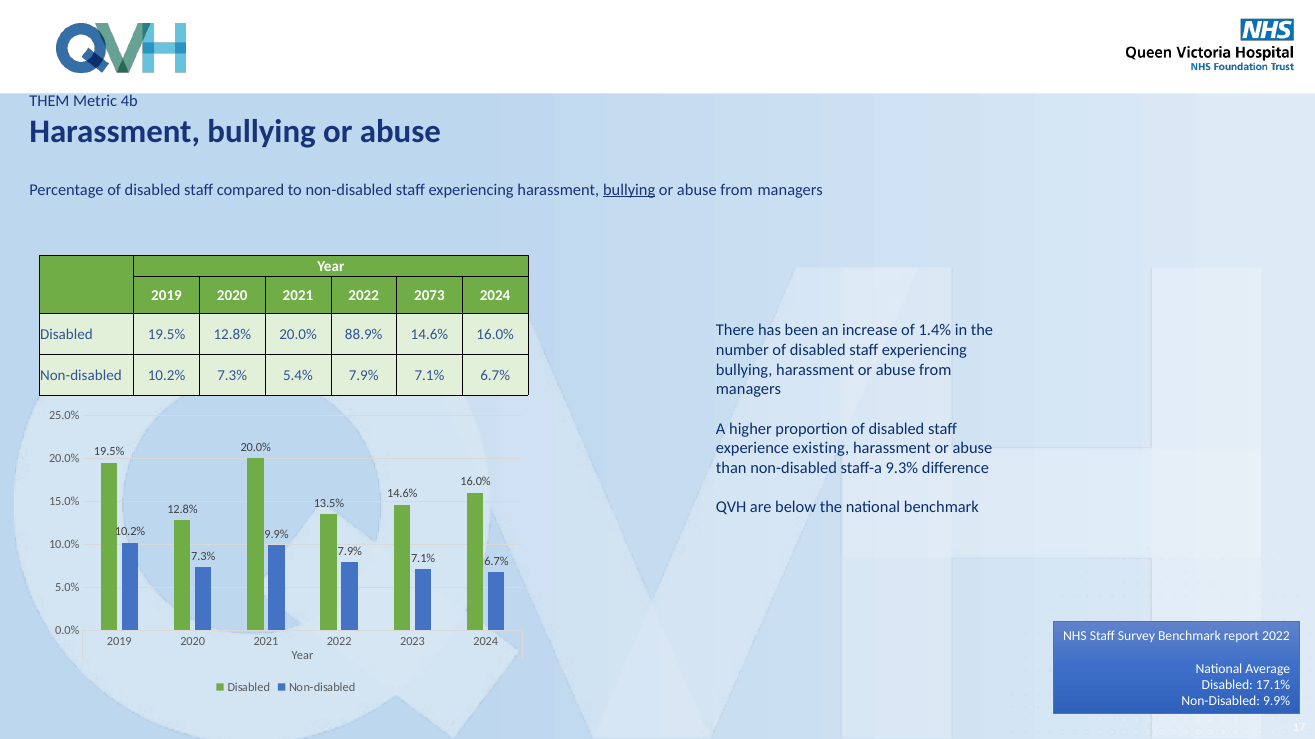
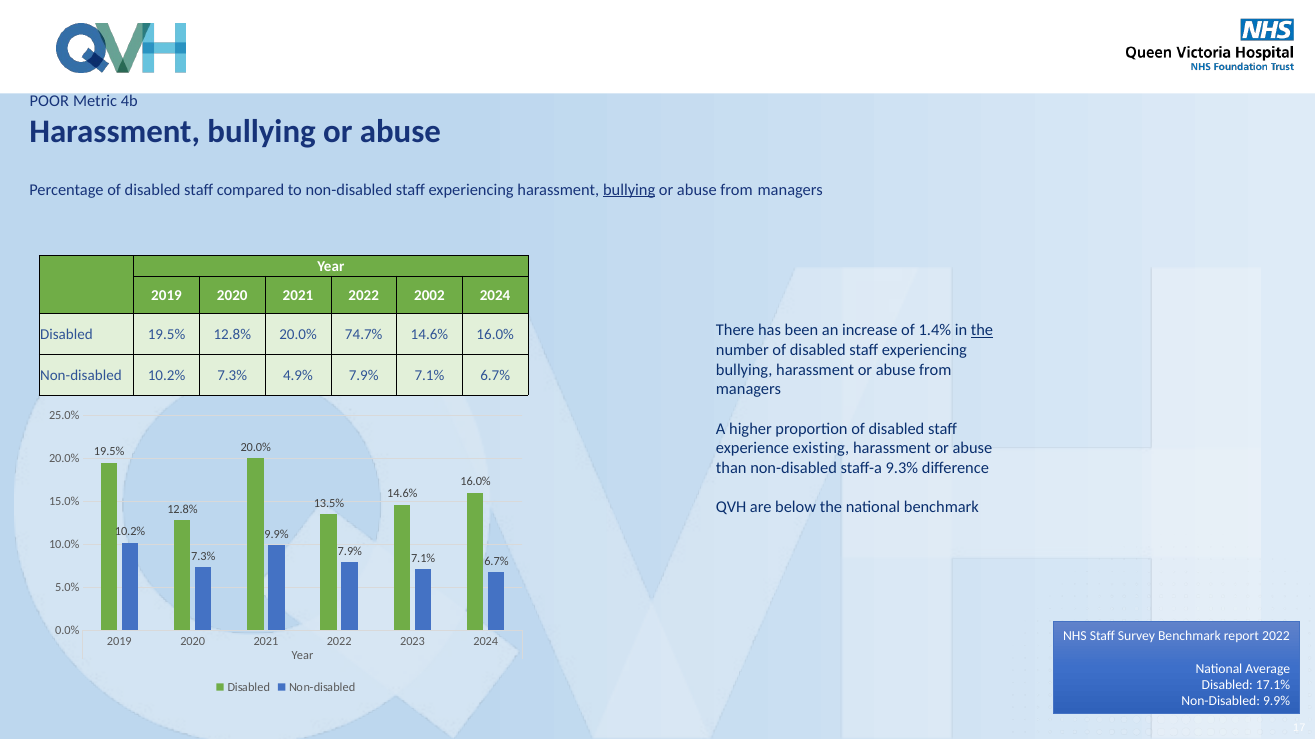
THEM: THEM -> POOR (49, 101)
2073: 2073 -> 2002 (429, 295)
the underline: none -> present (982, 330)
88.9%: 88.9% -> 74.7% (364, 335)
5.4%: 5.4% -> 4.9% (298, 376)
